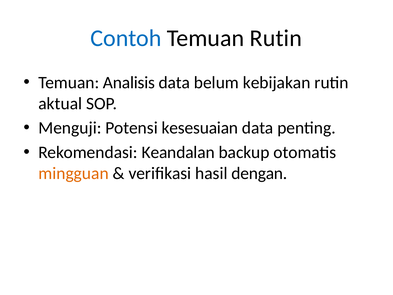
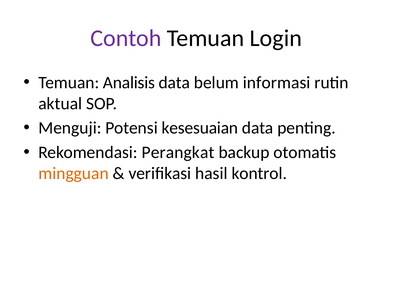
Contoh colour: blue -> purple (126, 38)
Temuan Rutin: Rutin -> Login (276, 38)
kebijakan: kebijakan -> informasi (277, 82)
Keandalan: Keandalan -> Perangkat (178, 152)
dengan: dengan -> kontrol (259, 173)
